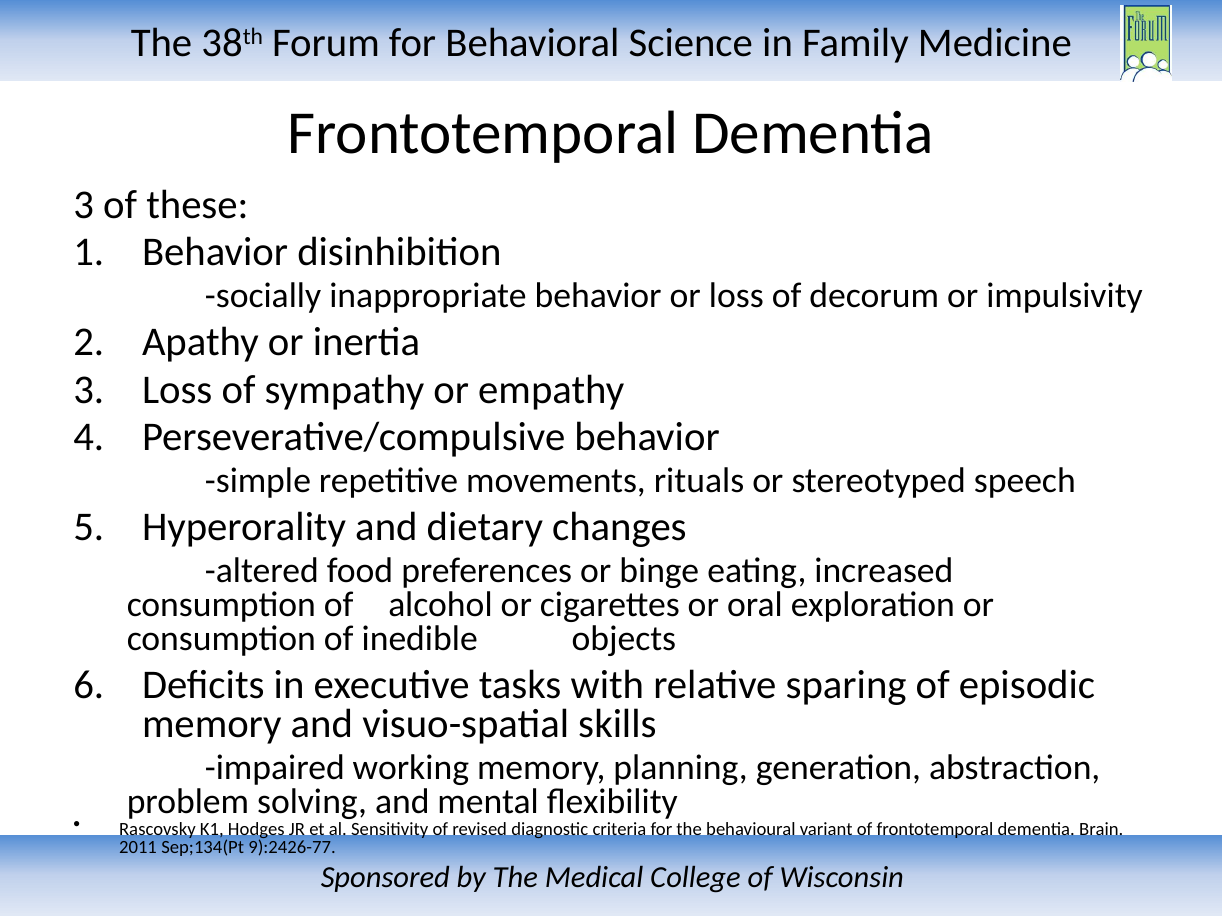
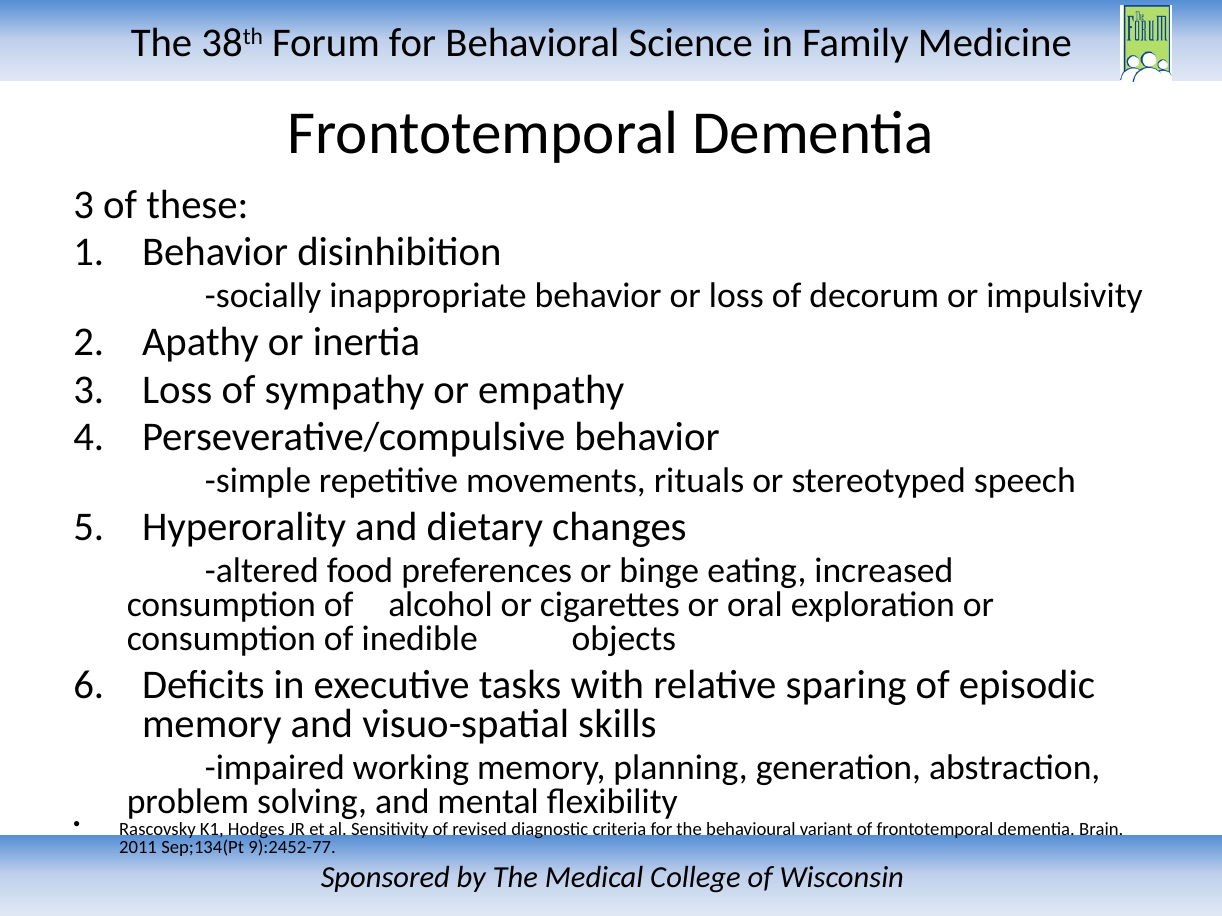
9):2426-77: 9):2426-77 -> 9):2452-77 (292, 848)
